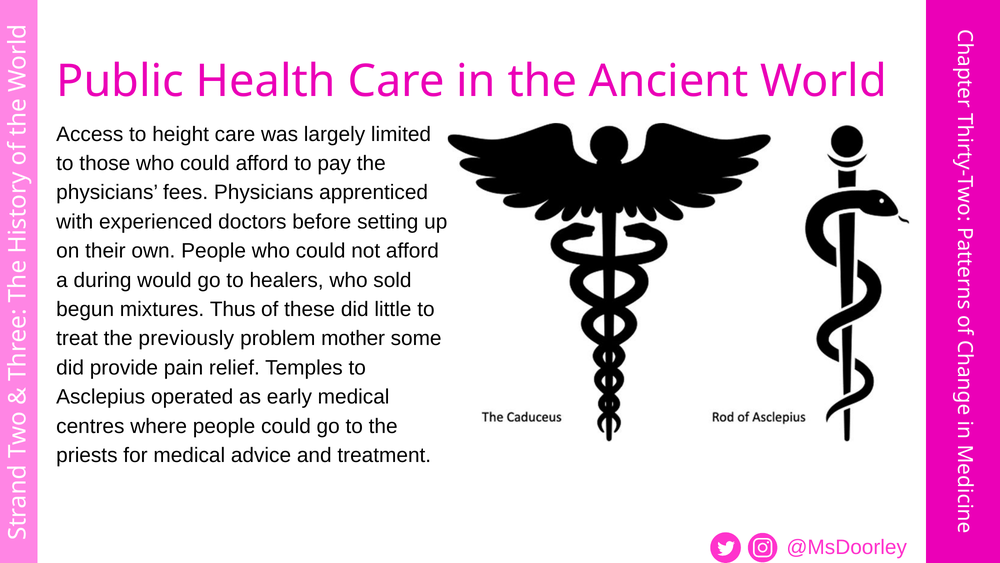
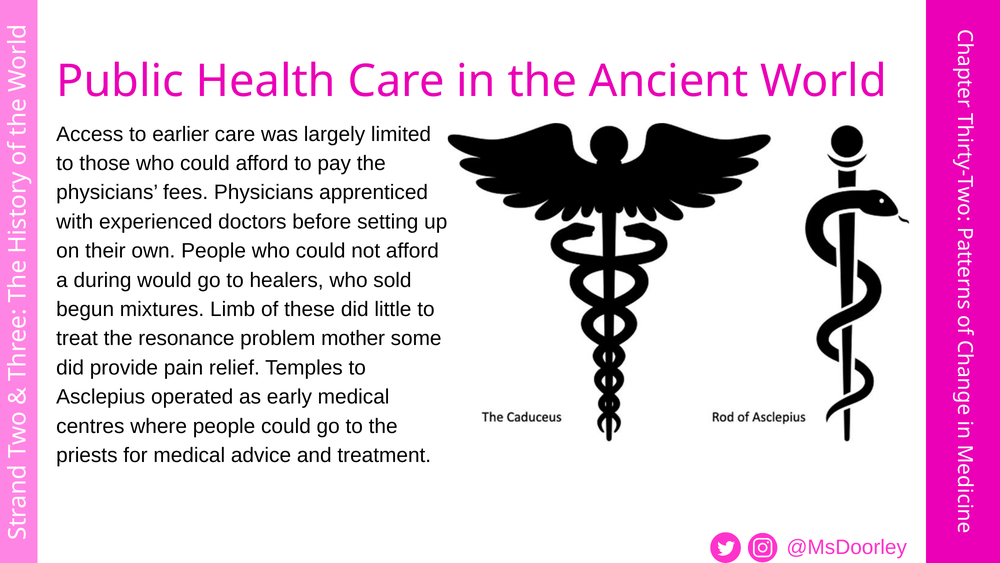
height: height -> earlier (181, 134)
Thus: Thus -> Limb (233, 309)
previously: previously -> resonance (186, 338)
